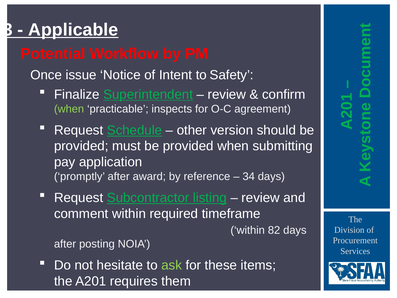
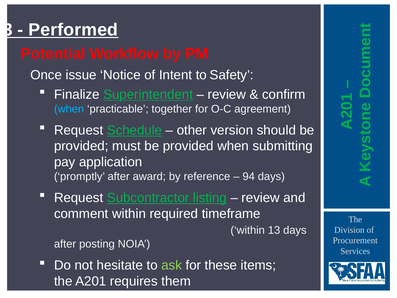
Applicable: Applicable -> Performed (73, 30)
when colour: light green -> light blue (69, 109)
inspects: inspects -> together (172, 109)
34: 34 -> 94 (249, 176)
82: 82 -> 13 (274, 230)
